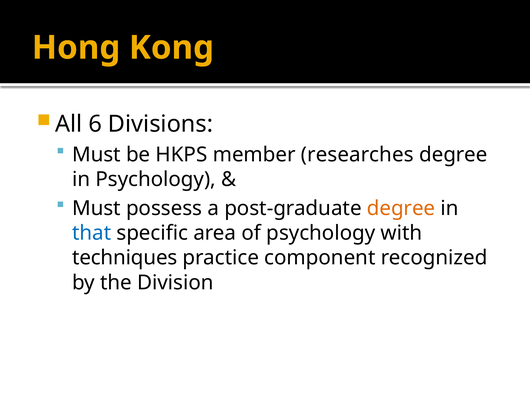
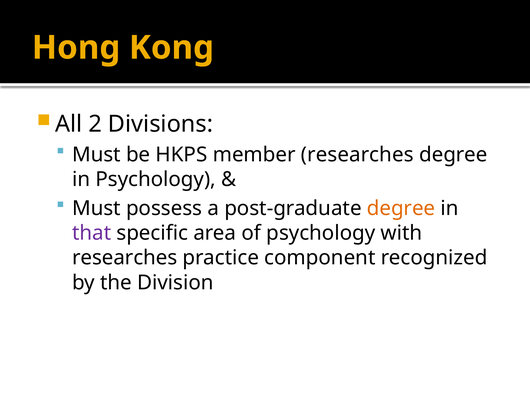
6: 6 -> 2 (95, 124)
that colour: blue -> purple (92, 233)
techniques: techniques -> researches (125, 258)
